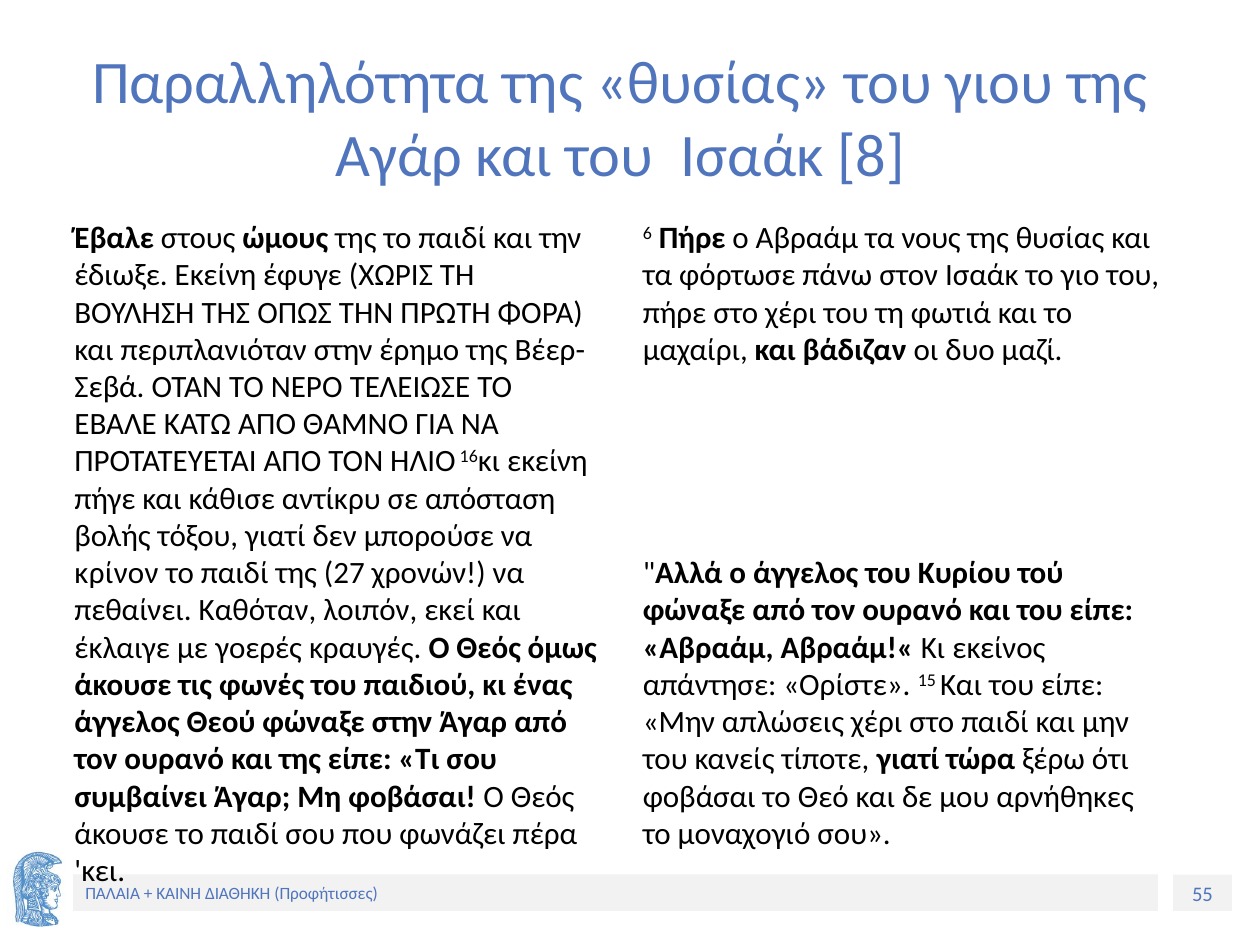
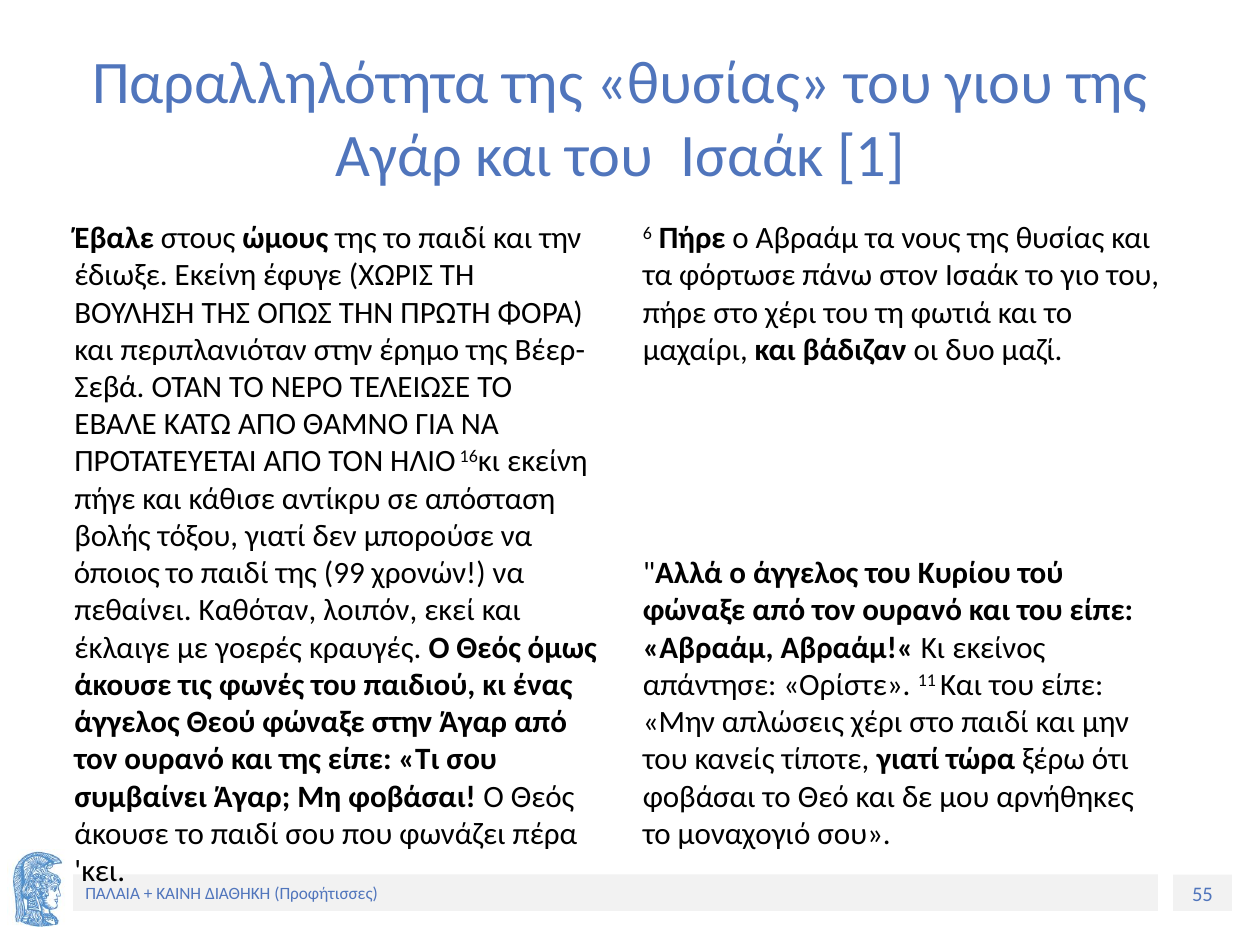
8: 8 -> 1 (871, 156)
κρίνον: κρίνον -> όποιος (117, 573)
27: 27 -> 99 (344, 573)
15: 15 -> 11 (927, 680)
